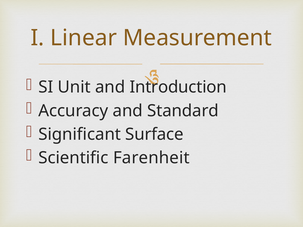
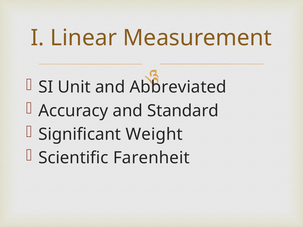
Introduction: Introduction -> Abbreviated (178, 87)
Surface: Surface -> Weight (154, 134)
